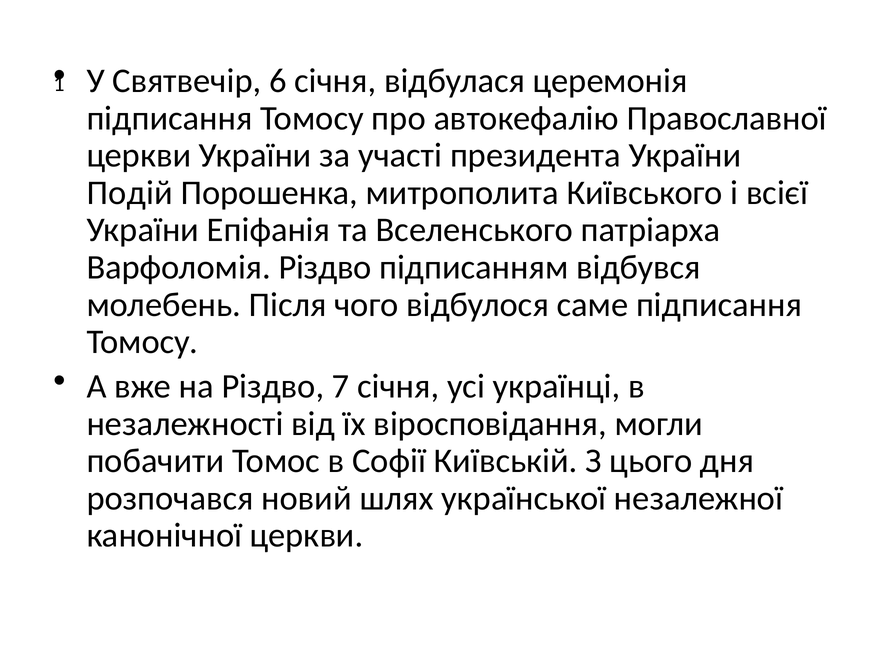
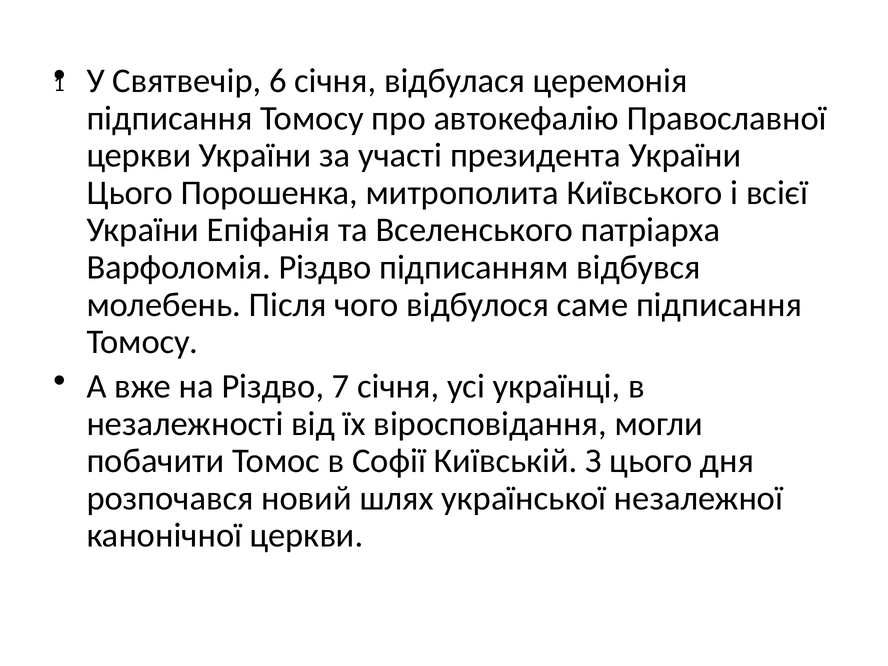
Подій: Подій -> Цього (130, 193)
